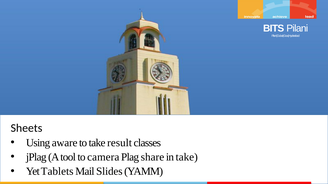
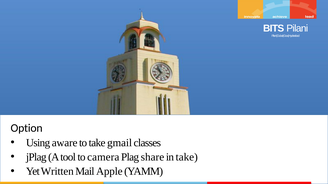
Sheets: Sheets -> Option (27, 128)
result: result -> gmail (120, 143)
Tablets: Tablets -> Written (57, 172)
Slides: Slides -> Apple (109, 172)
